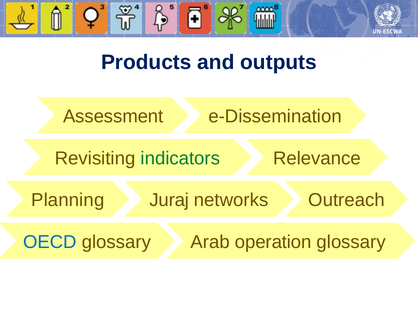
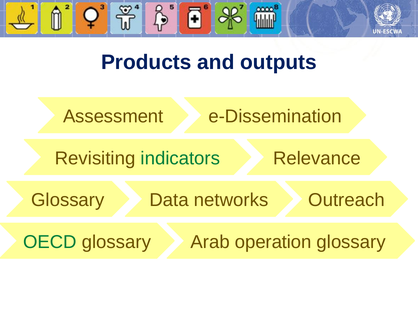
Planning: Planning -> Glossary (68, 200)
Juraj: Juraj -> Data (169, 200)
OECD colour: blue -> green (50, 242)
